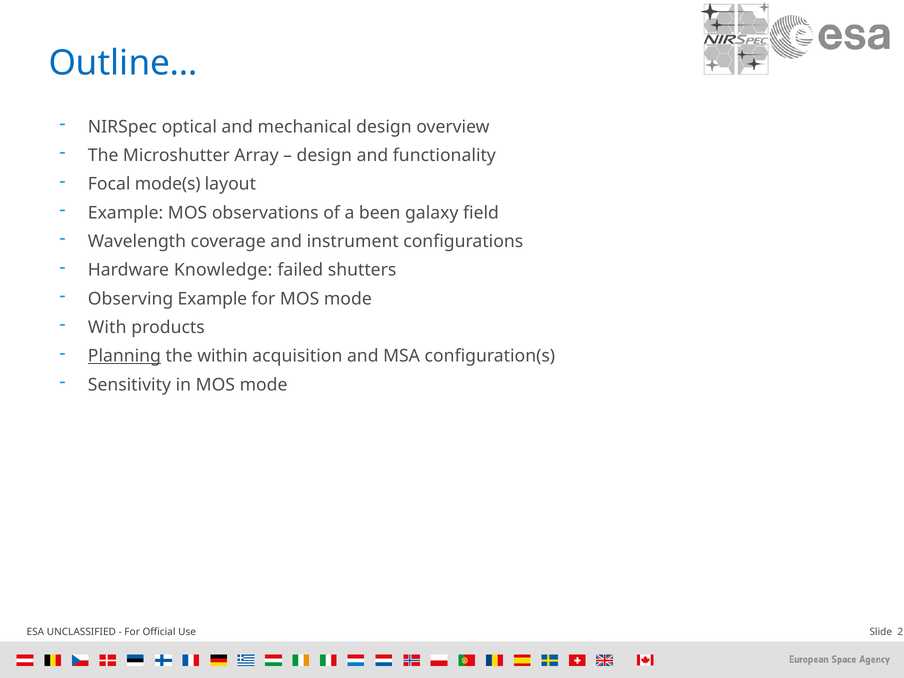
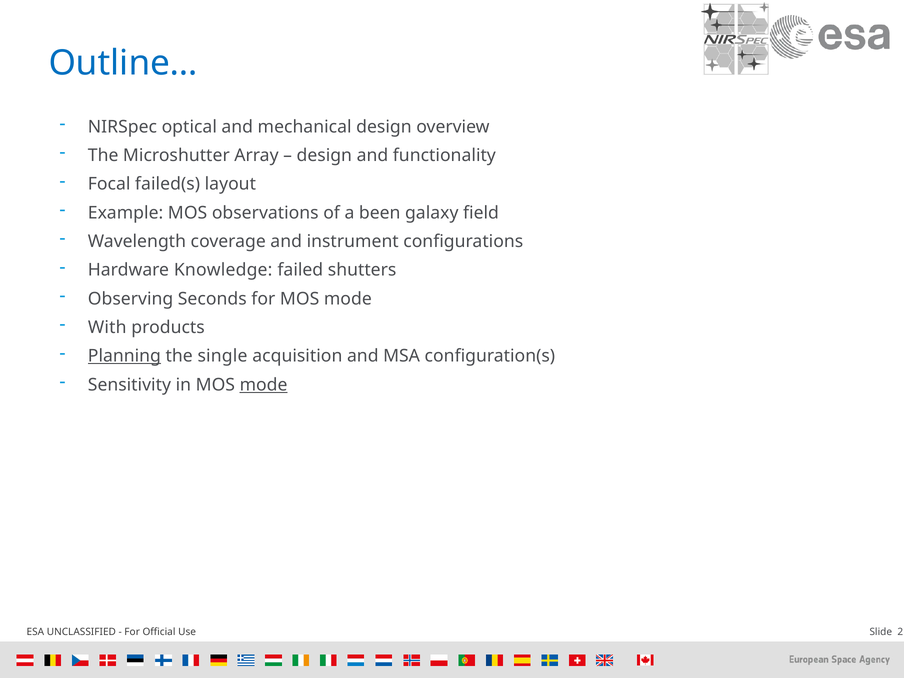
mode(s: mode(s -> failed(s (168, 184)
Observing Example: Example -> Seconds (212, 299)
within: within -> single (222, 356)
mode underline: none -> present (264, 385)
